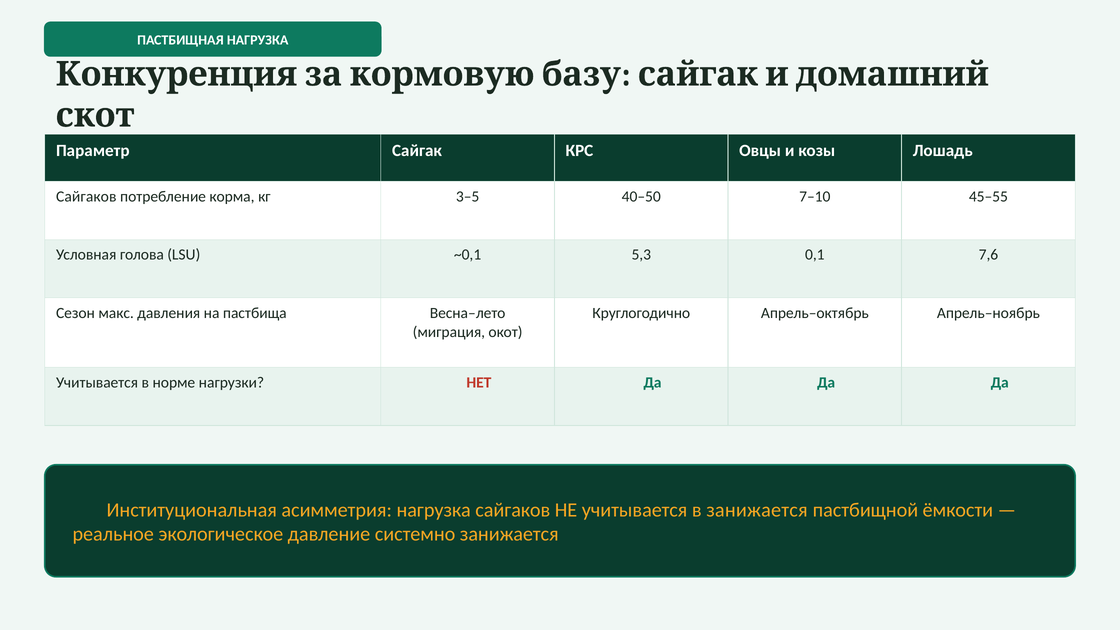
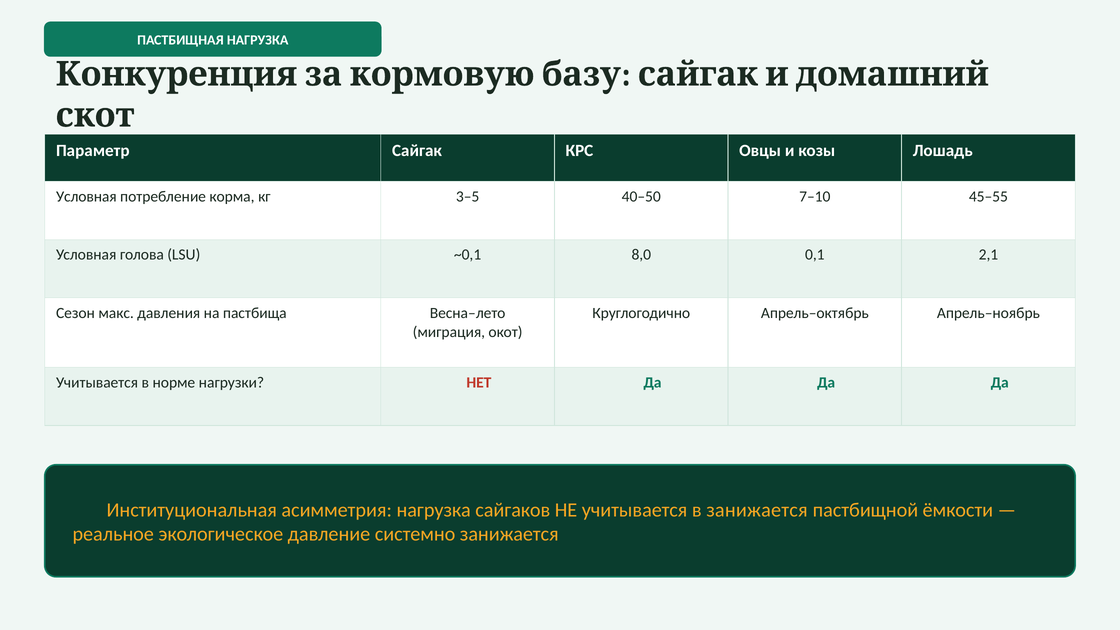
Сайгаков: Сайгаков -> Условная (86, 197)
5,3: 5,3 -> 8,0 (641, 255)
7,6: 7,6 -> 2,1 (988, 255)
